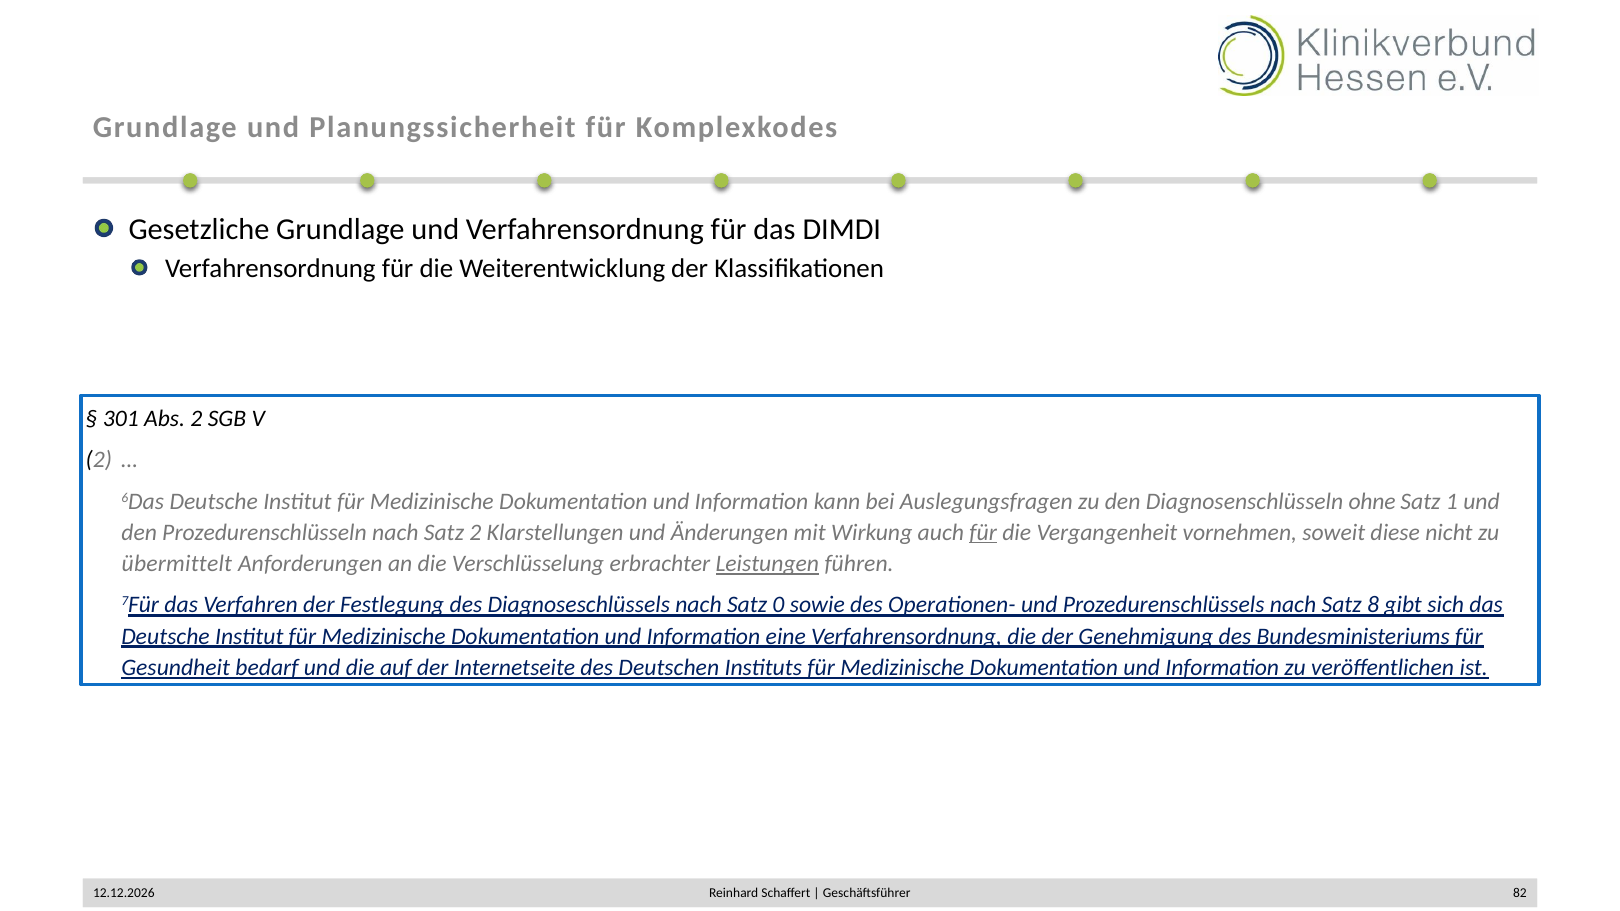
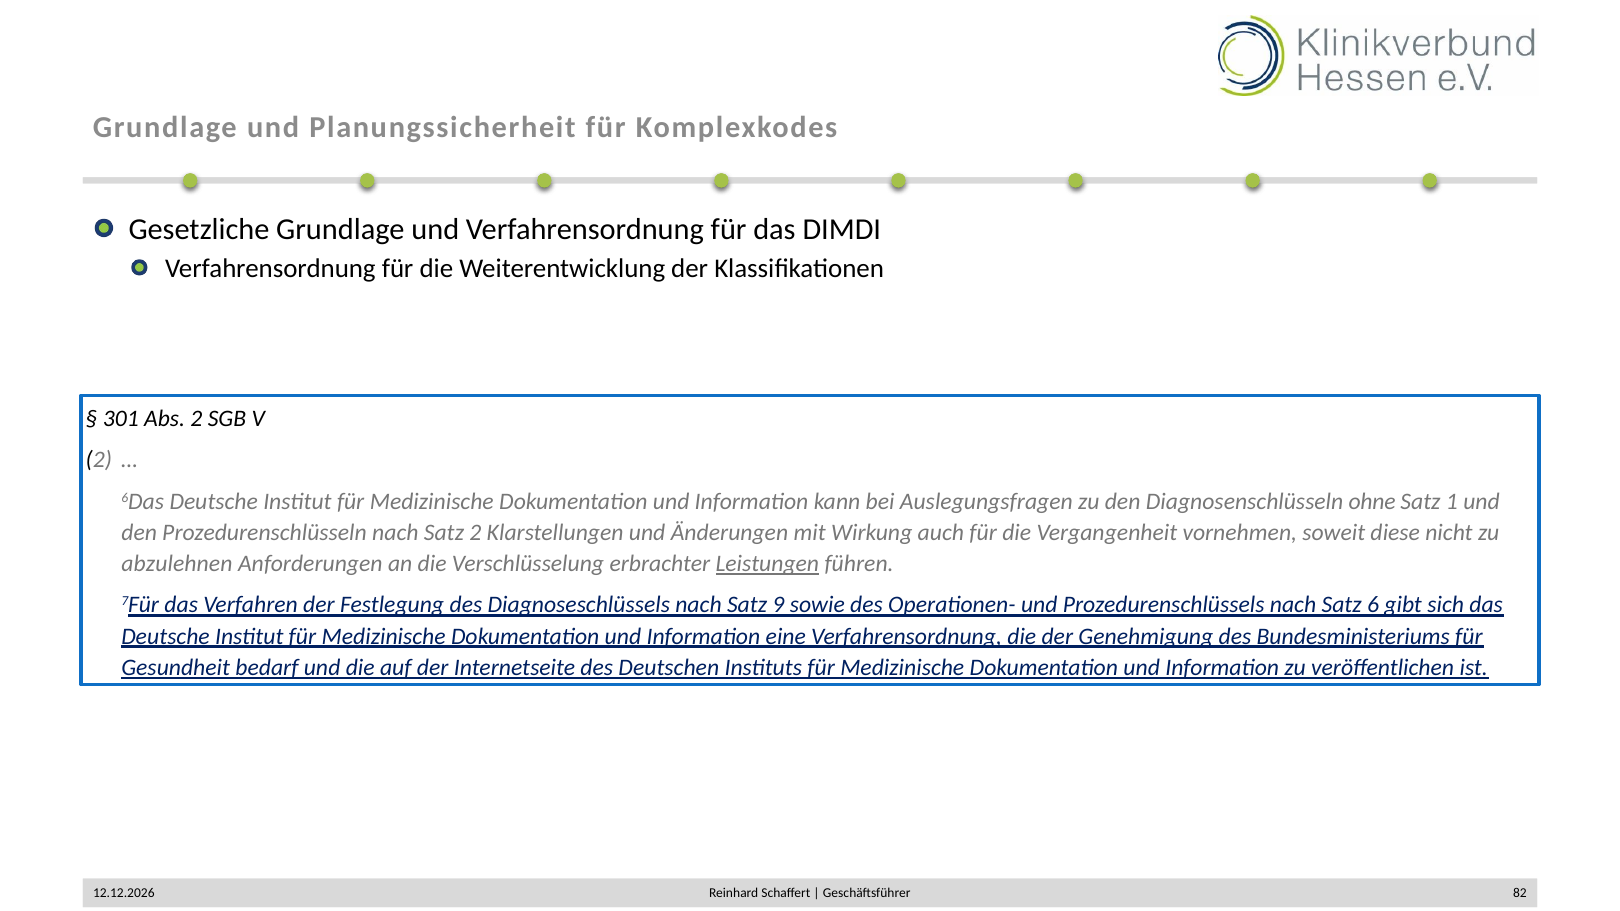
für underline: present -> none (983, 533)
übermittelt: übermittelt -> abzulehnen (177, 564)
0: 0 -> 9 (778, 605)
8: 8 -> 6 (1373, 605)
